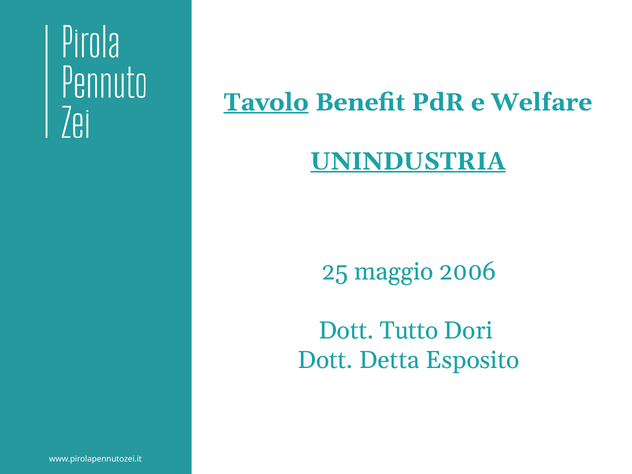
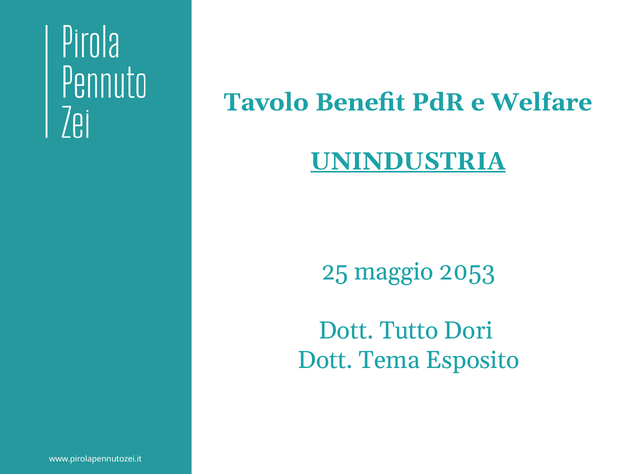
Tavolo underline: present -> none (266, 102)
2006: 2006 -> 2053 (467, 271)
Detta: Detta -> Tema (389, 360)
